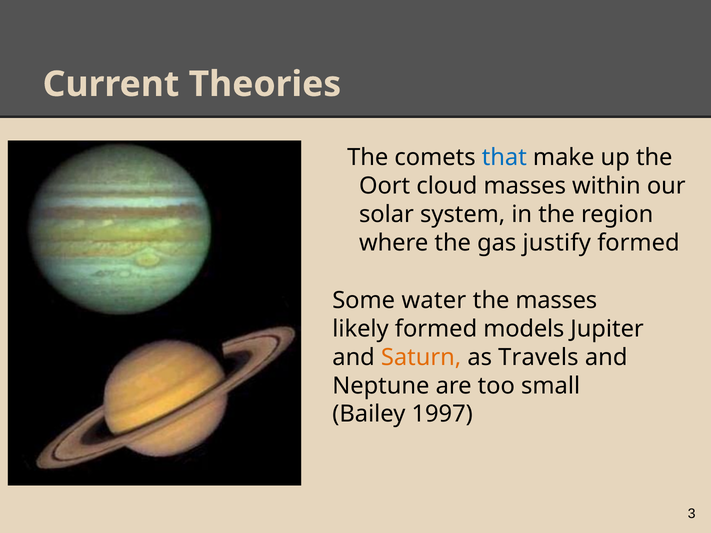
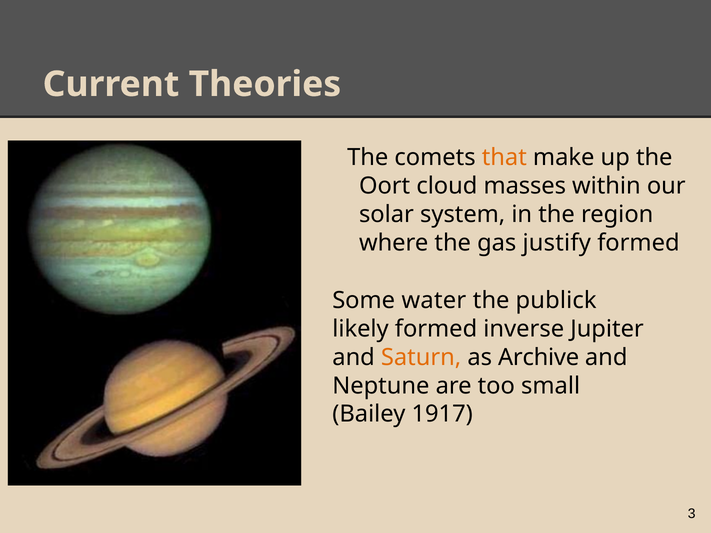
that colour: blue -> orange (504, 157)
the masses: masses -> publick (556, 301)
models: models -> inverse (524, 329)
Travels: Travels -> Archive (539, 357)
1997: 1997 -> 1917 (442, 414)
